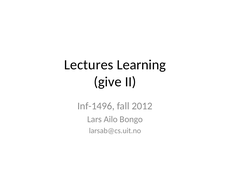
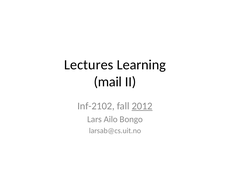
give: give -> mail (108, 81)
Inf-1496: Inf-1496 -> Inf-2102 (96, 106)
2012 underline: none -> present (142, 106)
